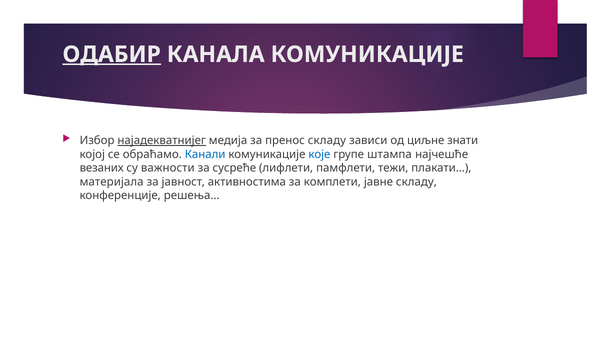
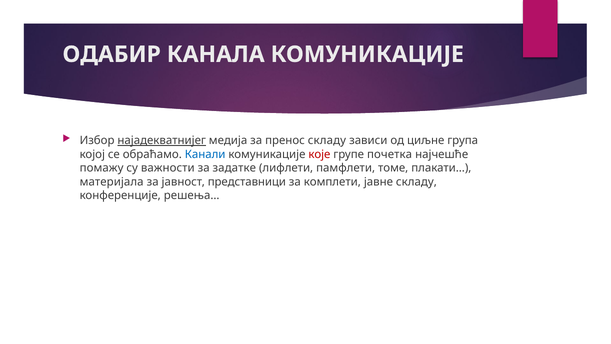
ОДАБИР underline: present -> none (112, 54)
знати: знати -> група (463, 140)
које colour: blue -> red (319, 154)
штампа: штампа -> почетка (390, 154)
везаних: везаних -> помажу (102, 168)
сусреће: сусреће -> задатке (234, 168)
тежи: тежи -> томе (393, 168)
активностима: активностима -> представници (247, 182)
